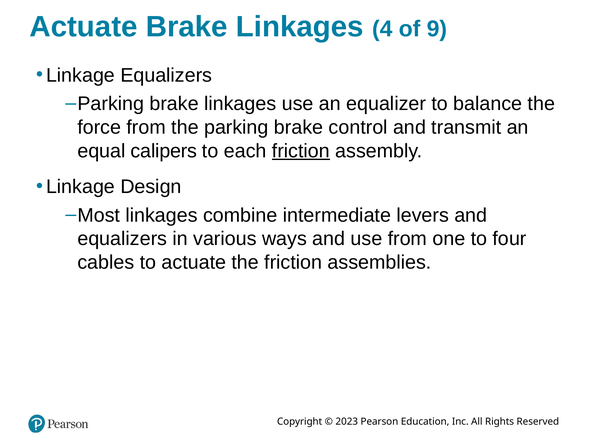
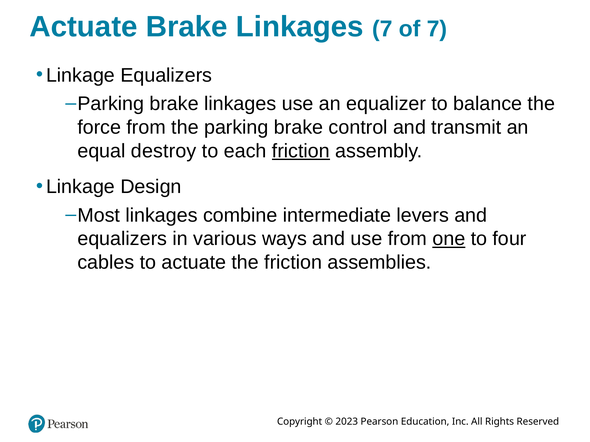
Linkages 4: 4 -> 7 (382, 29)
of 9: 9 -> 7 (437, 29)
calipers: calipers -> destroy (164, 151)
one underline: none -> present (449, 239)
